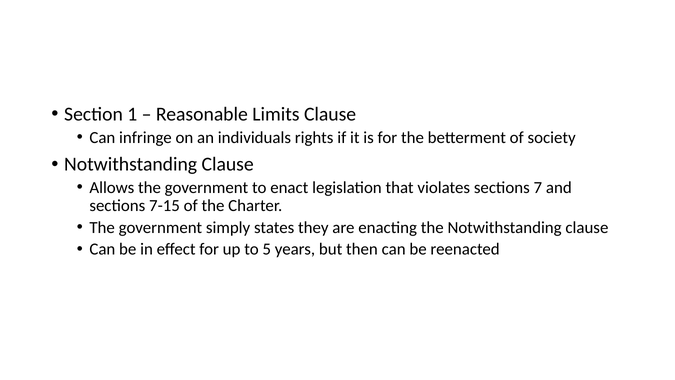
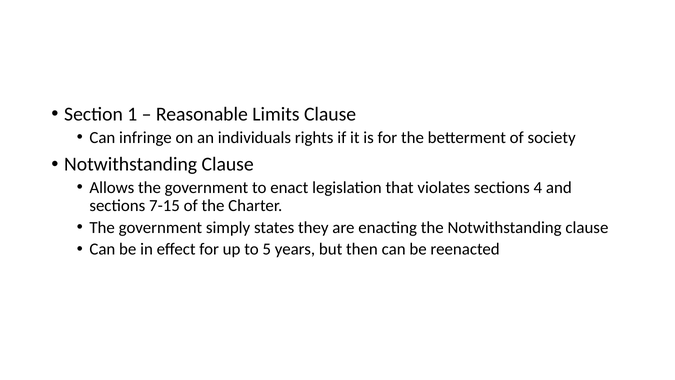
7: 7 -> 4 (538, 187)
